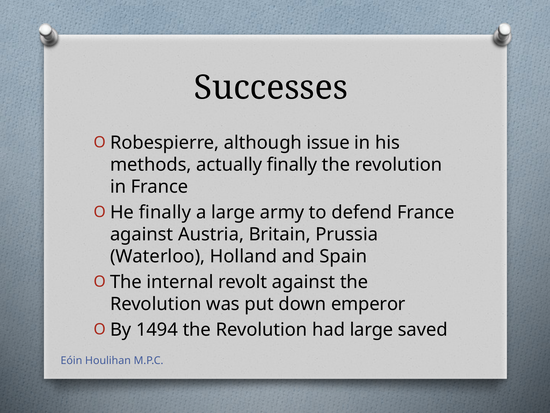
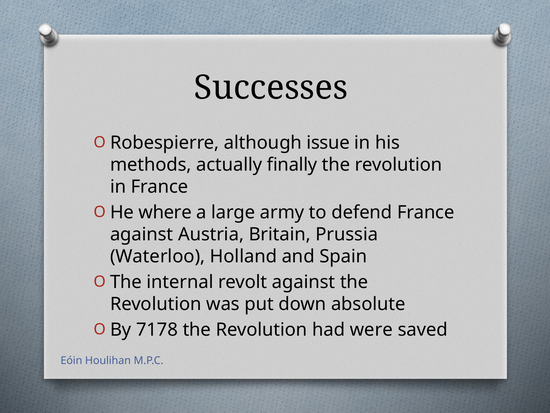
He finally: finally -> where (165, 212)
emperor: emperor -> absolute (368, 304)
1494: 1494 -> 7178 (157, 329)
had large: large -> were (371, 329)
